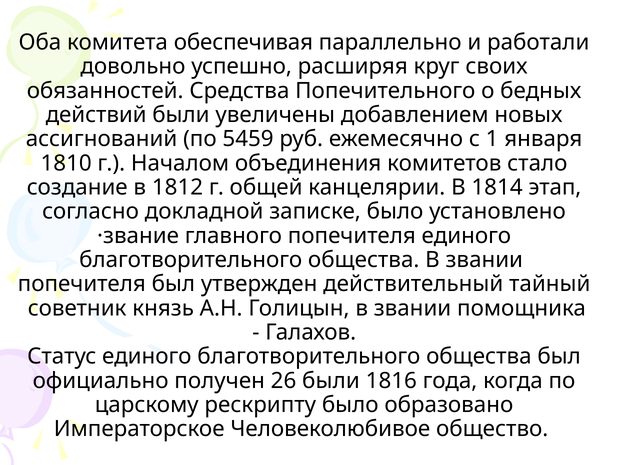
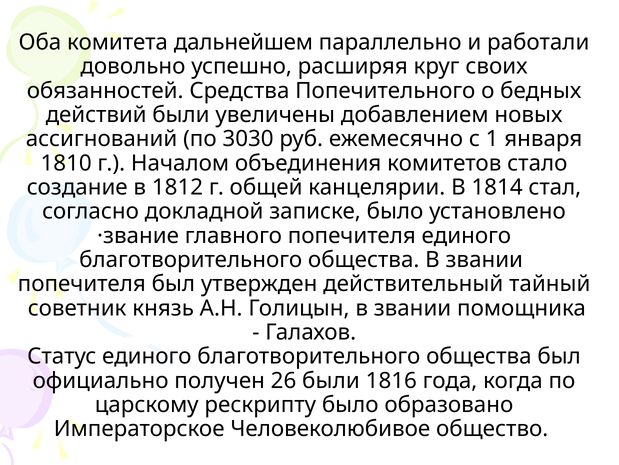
обеспечивая: обеспечивая -> дальнейшем (243, 42)
5459: 5459 -> 3030 (248, 139)
этап: этап -> стал (555, 187)
